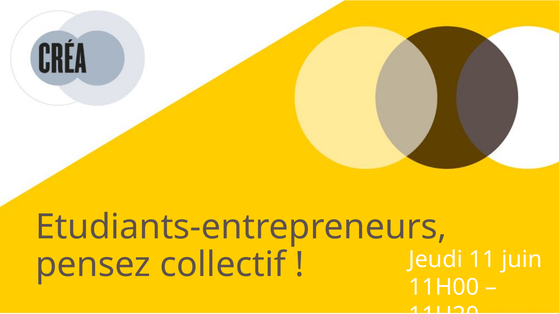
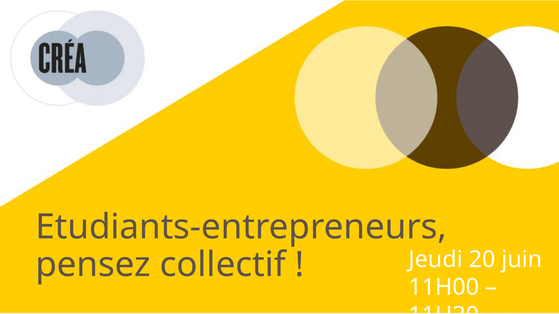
11: 11 -> 20 (482, 260)
